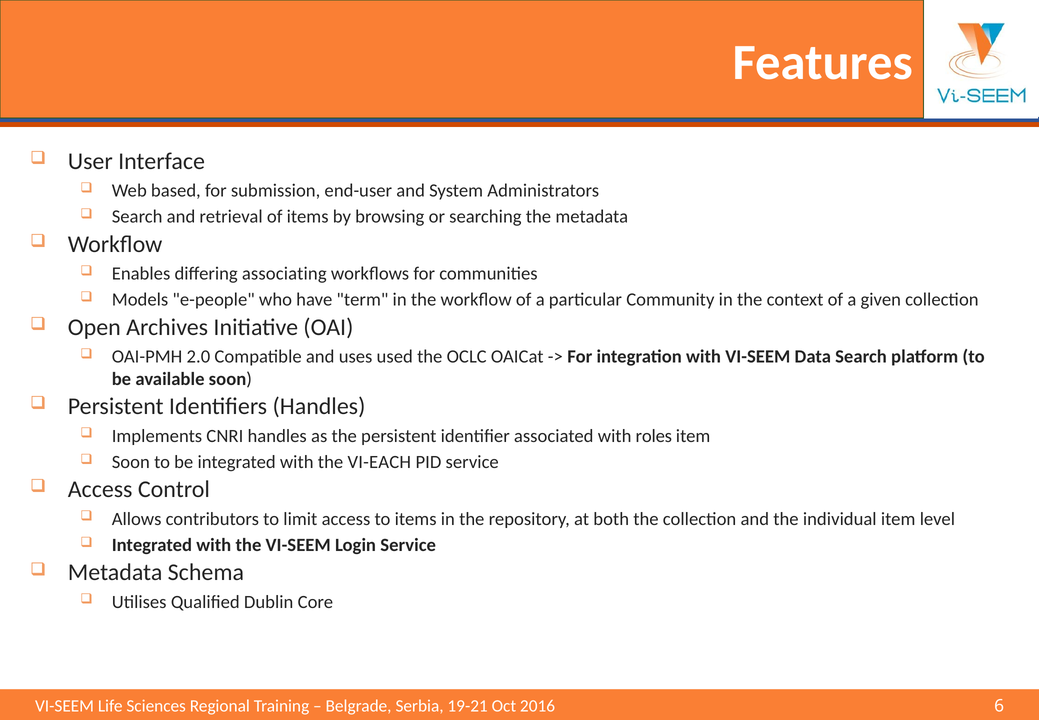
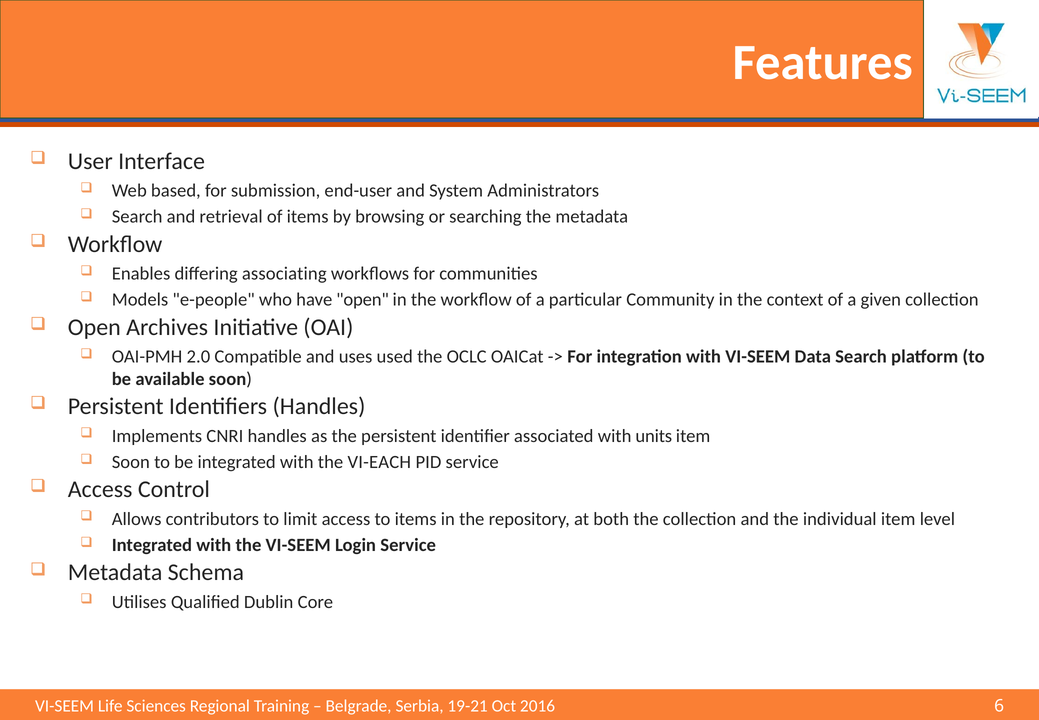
have term: term -> open (363, 299)
roles: roles -> units (654, 435)
